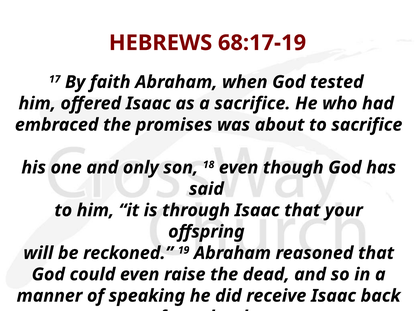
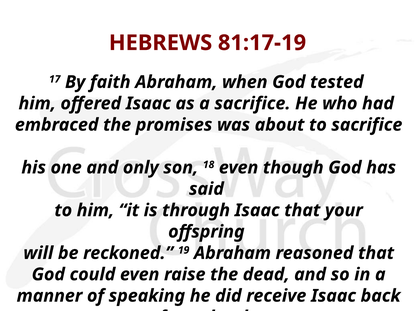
68:17-19: 68:17-19 -> 81:17-19 (262, 43)
